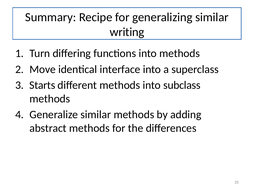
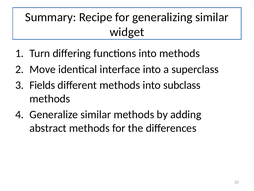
writing: writing -> widget (127, 32)
Starts: Starts -> Fields (42, 85)
